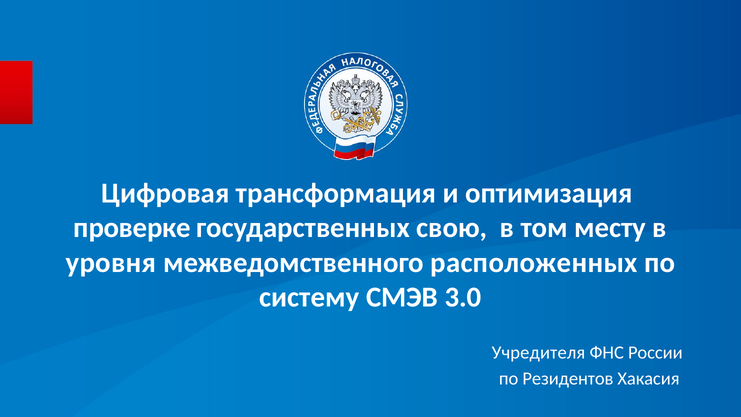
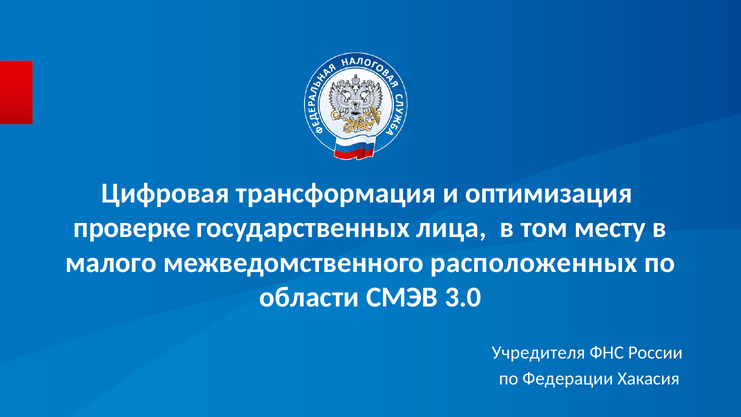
свою: свою -> лица (452, 228)
уровня: уровня -> малого (111, 262)
систему: систему -> области (309, 297)
Резидентов: Резидентов -> Федерации (568, 378)
